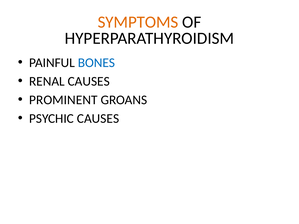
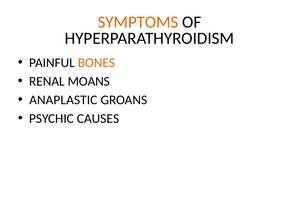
BONES colour: blue -> orange (96, 63)
RENAL CAUSES: CAUSES -> MOANS (89, 81)
PROMINENT: PROMINENT -> ANAPLASTIC (63, 100)
